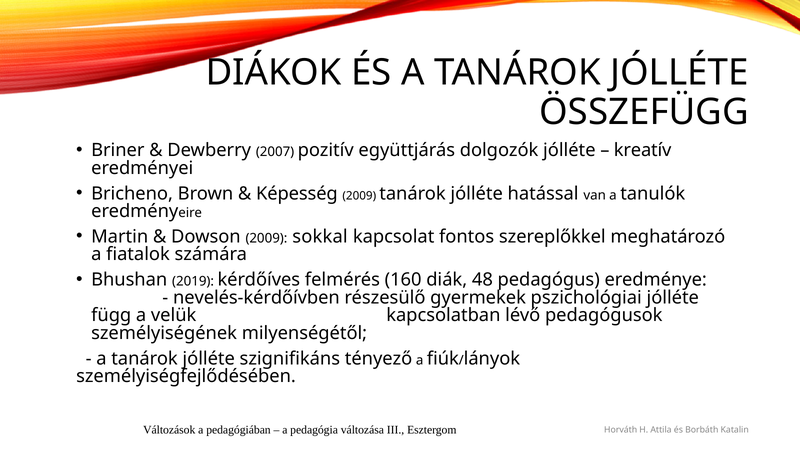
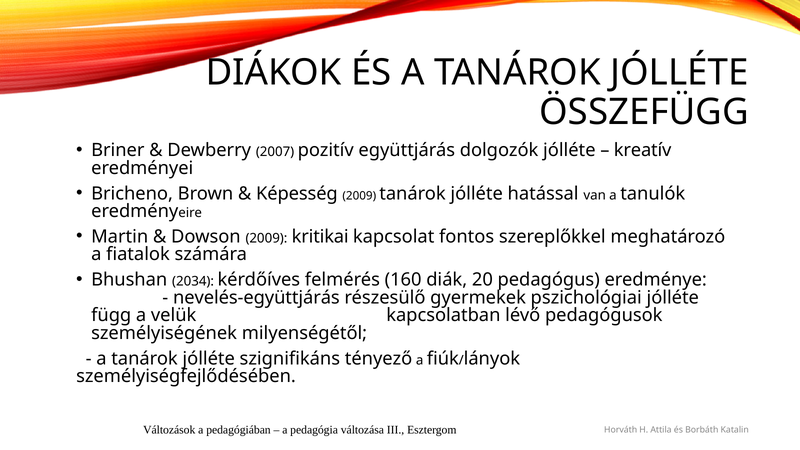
sokkal: sokkal -> kritikai (320, 237)
2019: 2019 -> 2034 (193, 281)
48: 48 -> 20 (482, 280)
nevelés-kérdőívben: nevelés-kérdőívben -> nevelés-együttjárás (256, 298)
